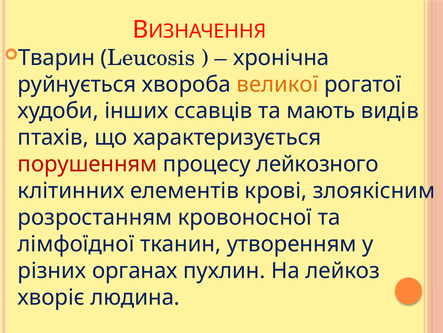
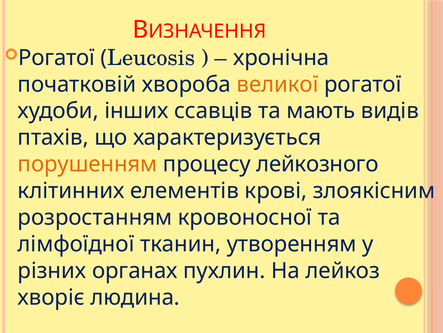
Тварин: Тварин -> Рогатої (57, 58)
руйнується: руйнується -> початковій (77, 84)
порушенням colour: red -> orange (87, 164)
